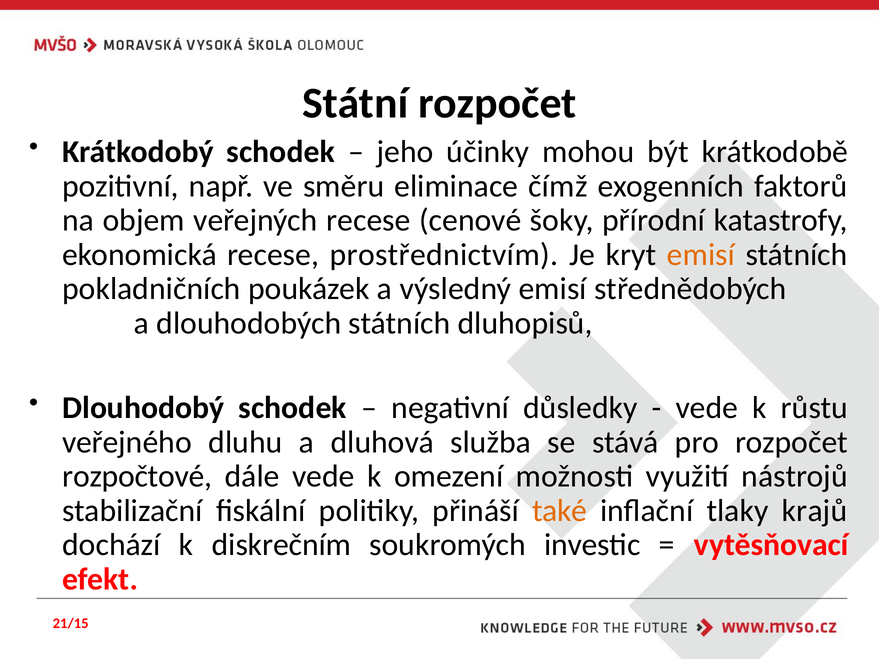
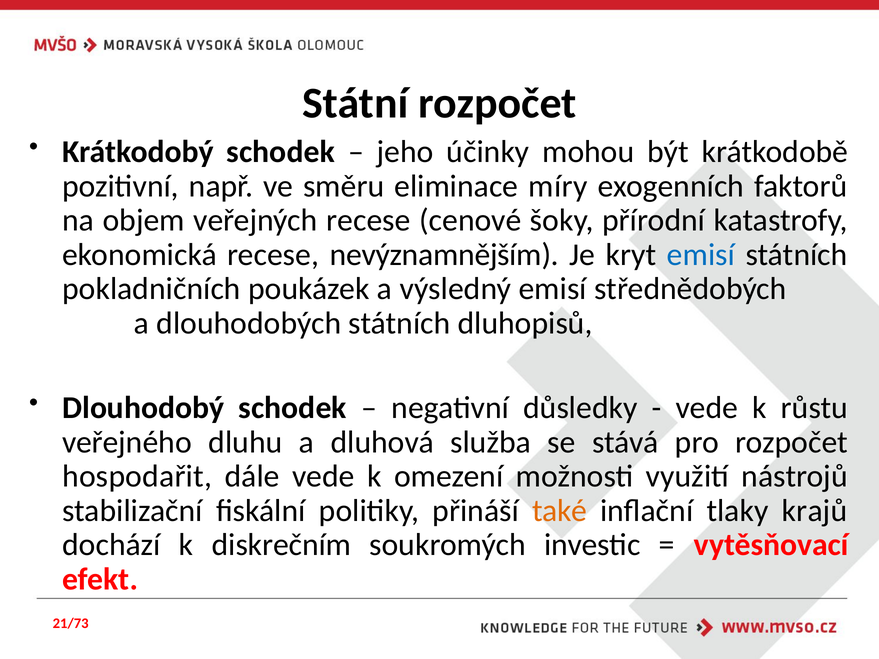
čímž: čímž -> míry (558, 186)
prostřednictvím: prostřednictvím -> nevýznamnějším (444, 255)
emisí colour: orange -> blue (701, 255)
rozpočtové: rozpočtové -> hospodařit (137, 477)
21/15: 21/15 -> 21/73 (71, 624)
